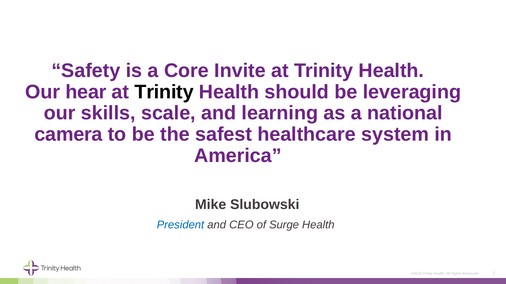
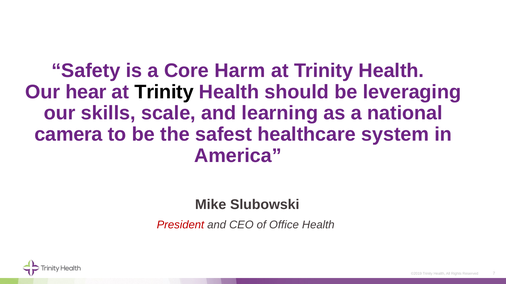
Invite: Invite -> Harm (240, 71)
President colour: blue -> red (180, 225)
Surge: Surge -> Office (284, 225)
